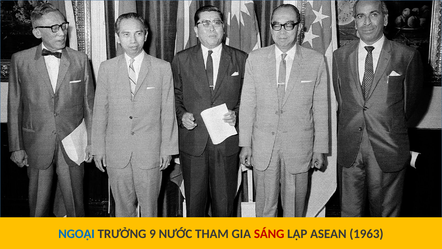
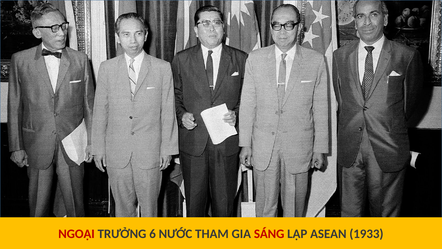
NGOẠI colour: blue -> red (77, 234)
9: 9 -> 6 (153, 234)
1963: 1963 -> 1933 (366, 234)
